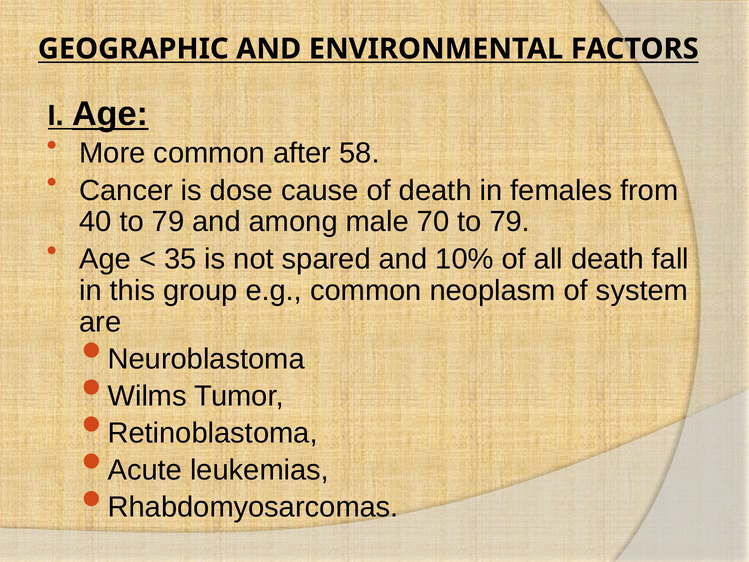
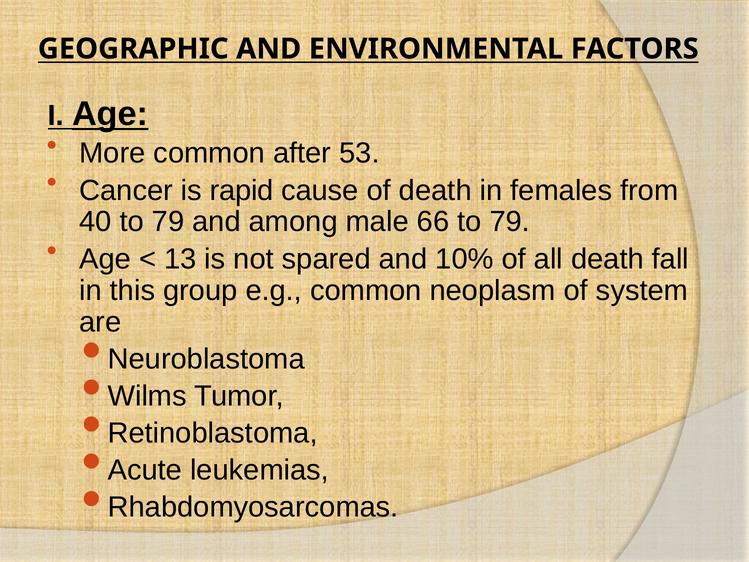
58: 58 -> 53 (359, 153)
dose: dose -> rapid (242, 190)
70: 70 -> 66 (433, 222)
35: 35 -> 13 (180, 259)
